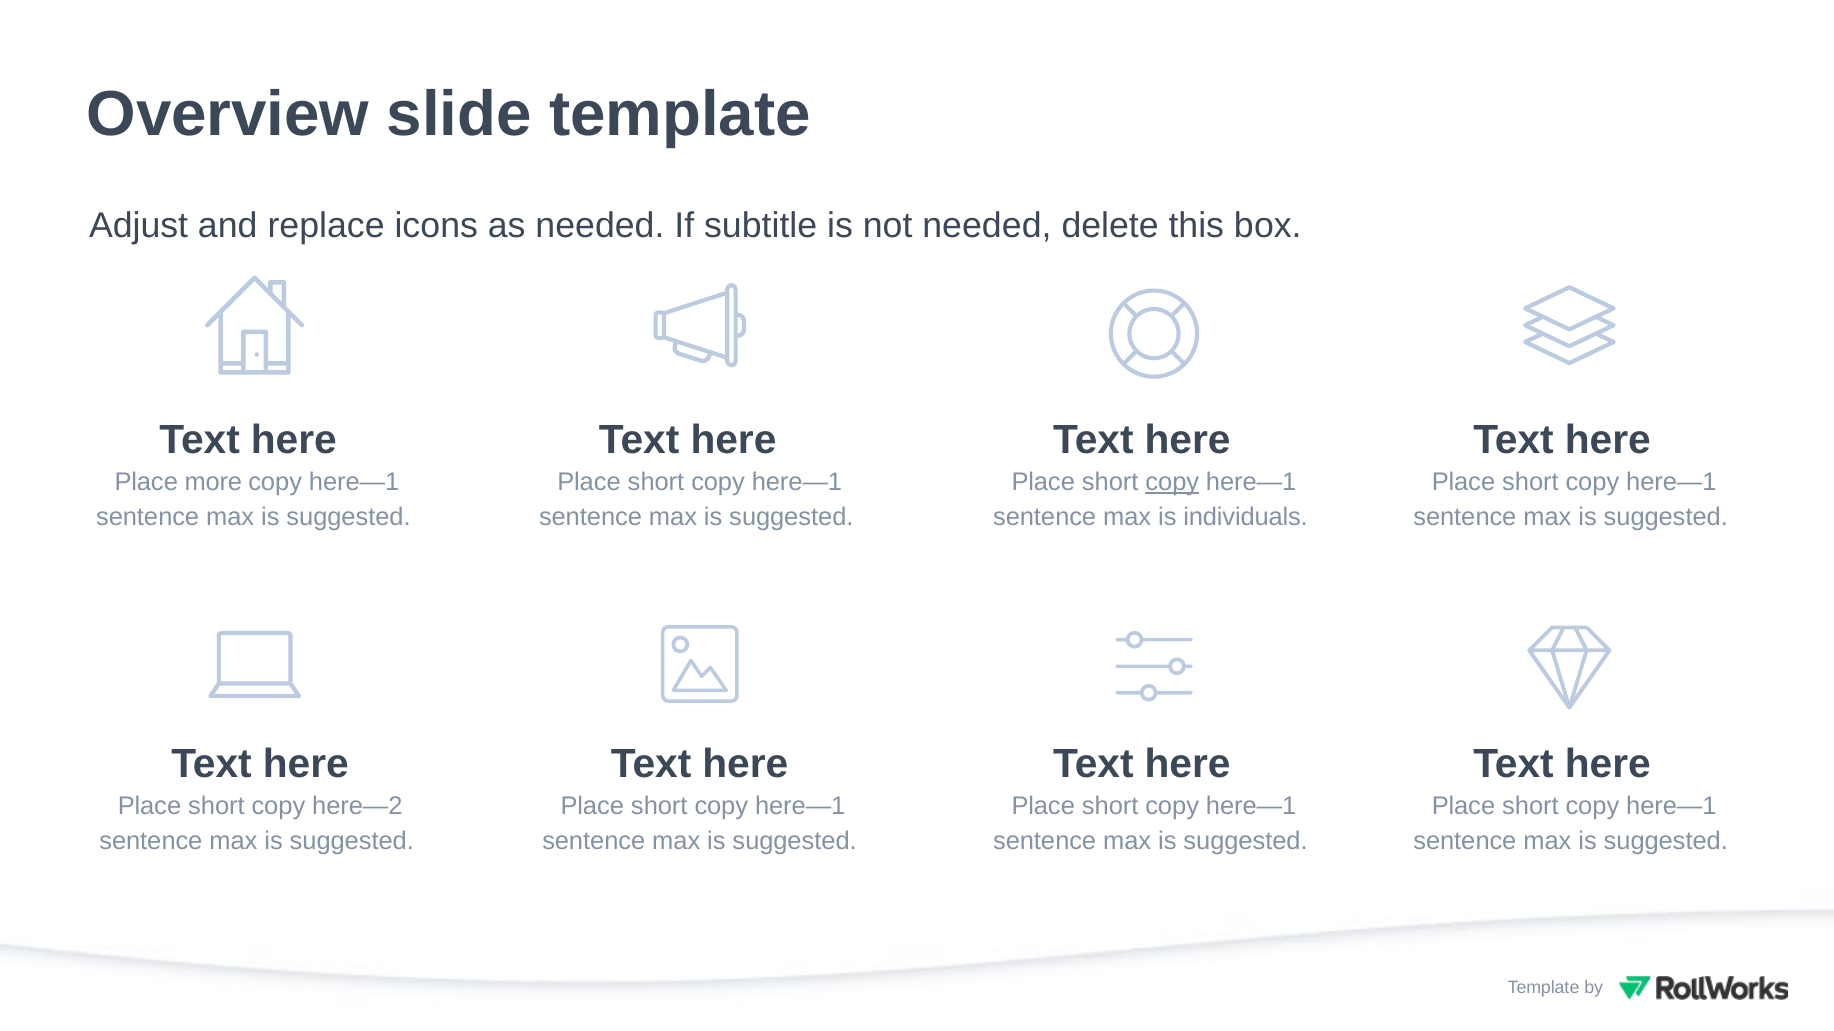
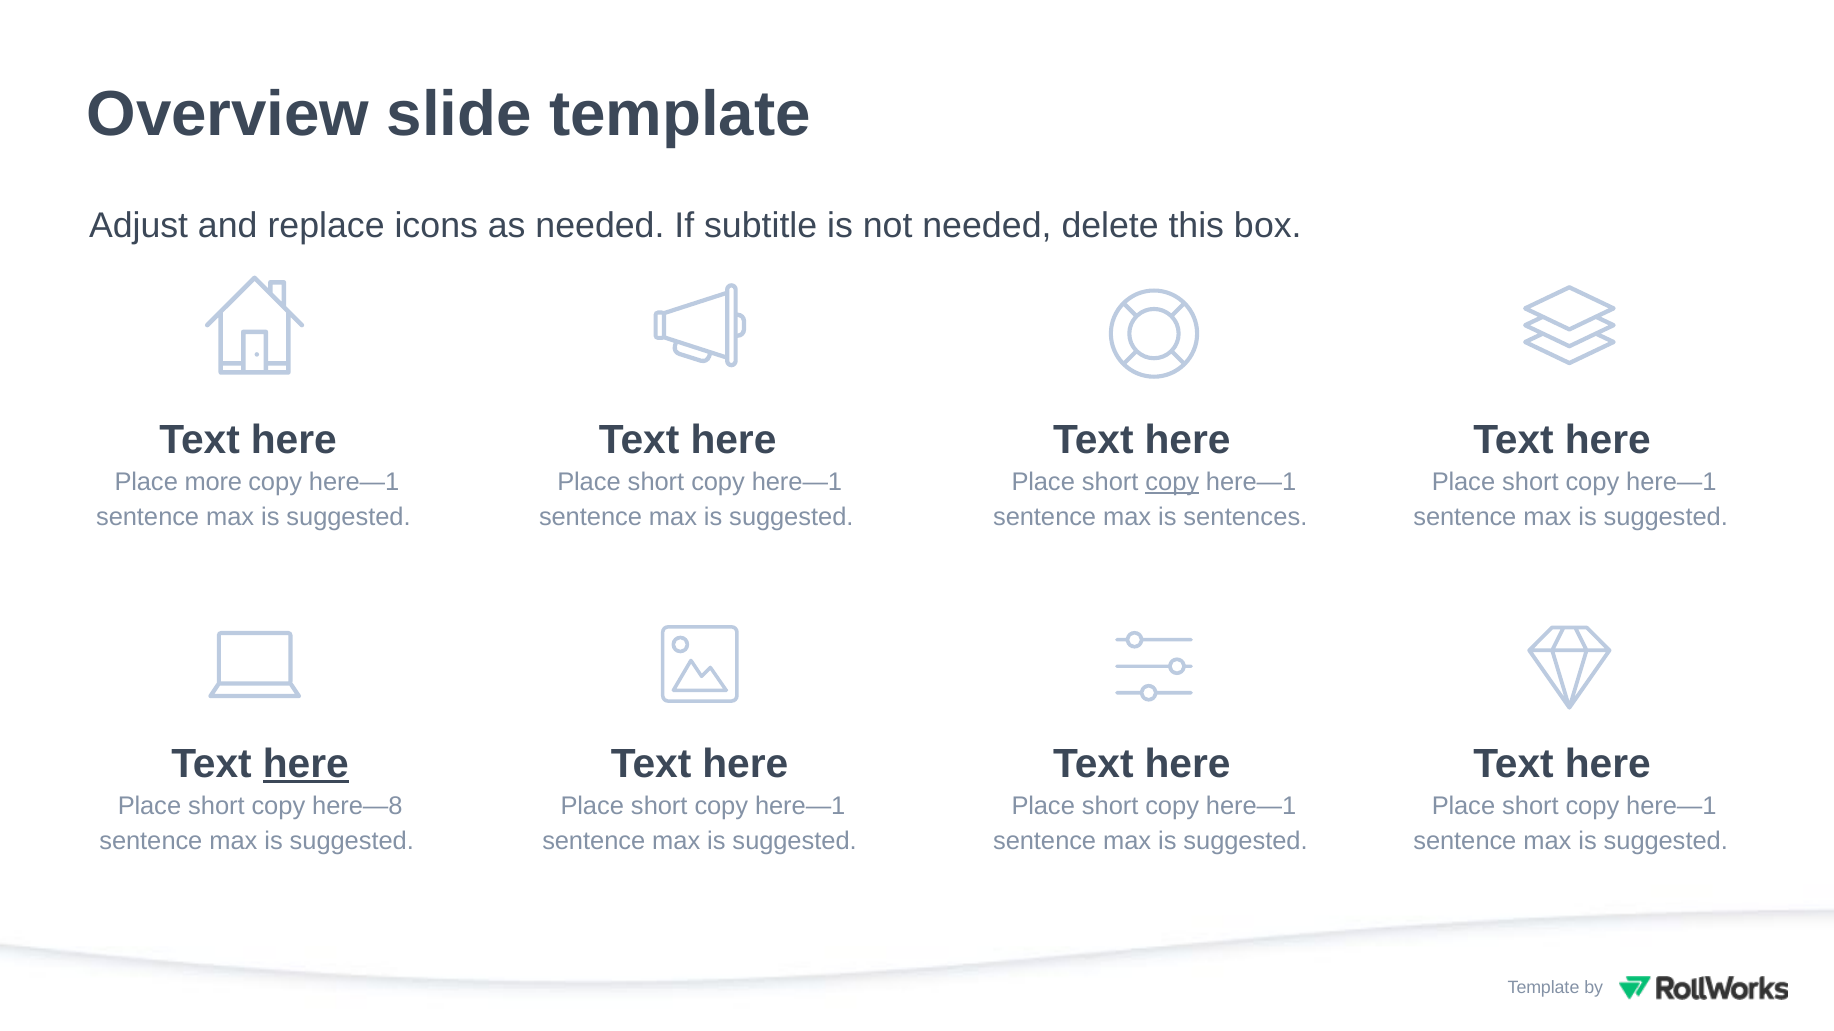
individuals: individuals -> sentences (1245, 517)
here underline: none -> present (306, 765)
here—2: here—2 -> here—8 (357, 807)
